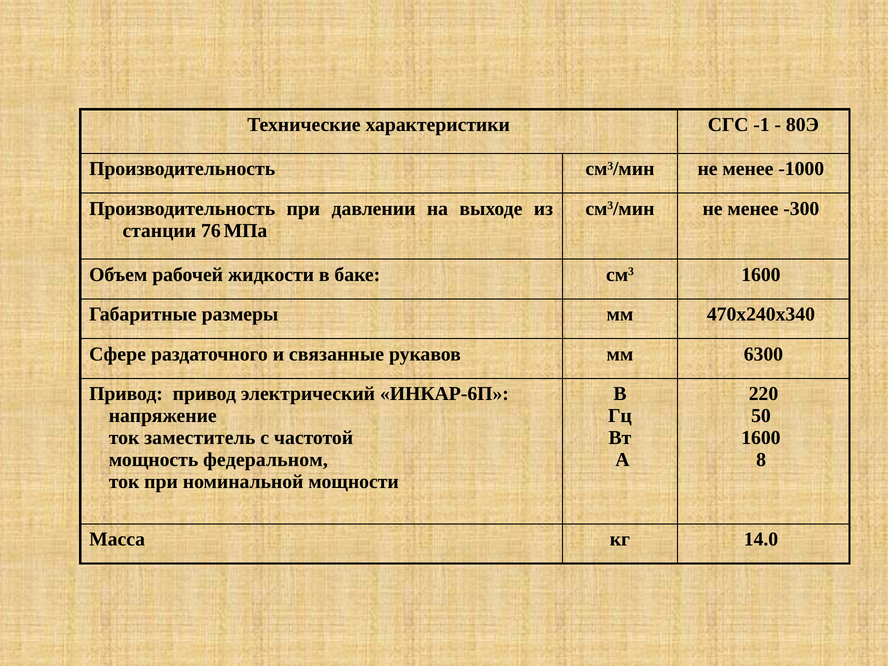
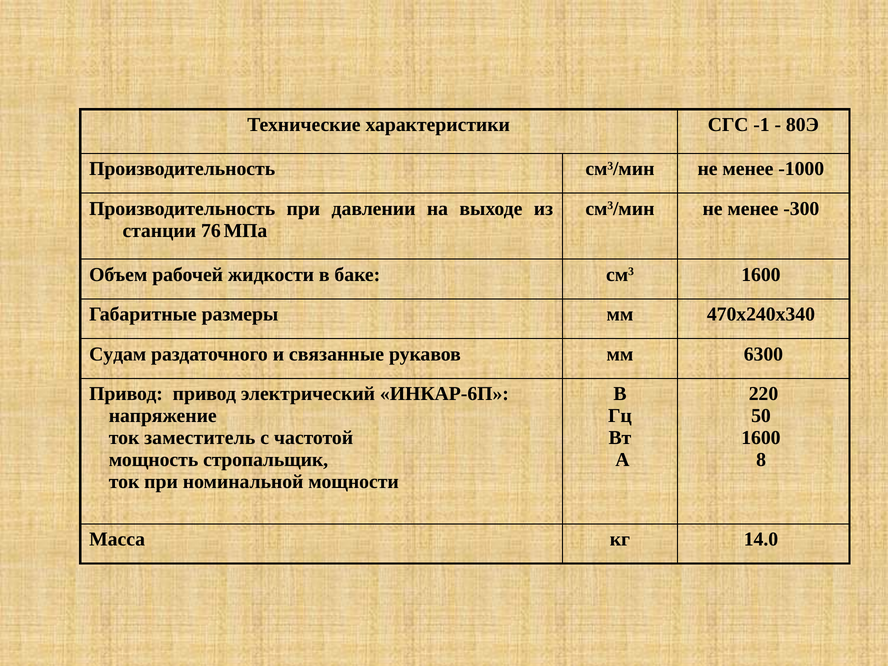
Сфере: Сфере -> Судам (118, 354)
федеральном: федеральном -> стропальщик (266, 460)
